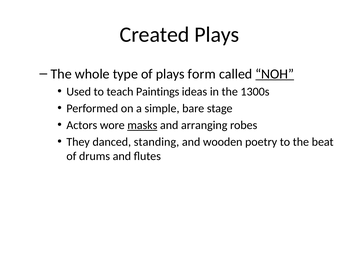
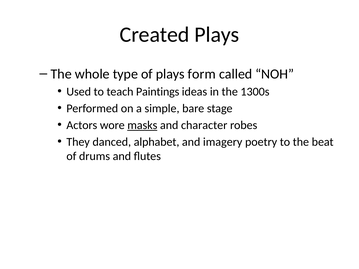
NOH underline: present -> none (275, 74)
arranging: arranging -> character (204, 125)
standing: standing -> alphabet (157, 142)
wooden: wooden -> imagery (223, 142)
